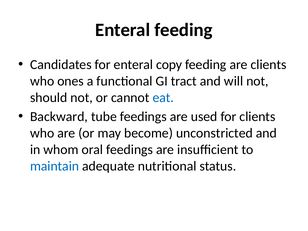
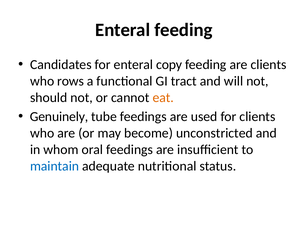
ones: ones -> rows (71, 81)
eat colour: blue -> orange (163, 98)
Backward: Backward -> Genuinely (59, 117)
